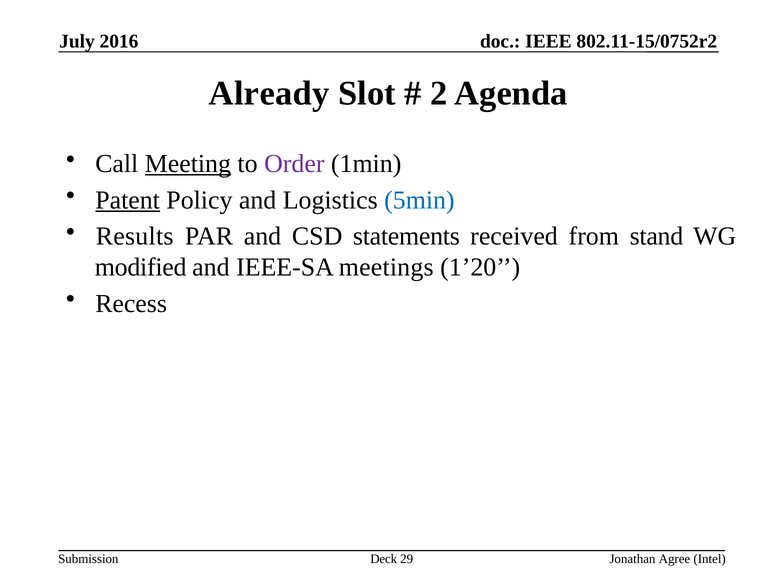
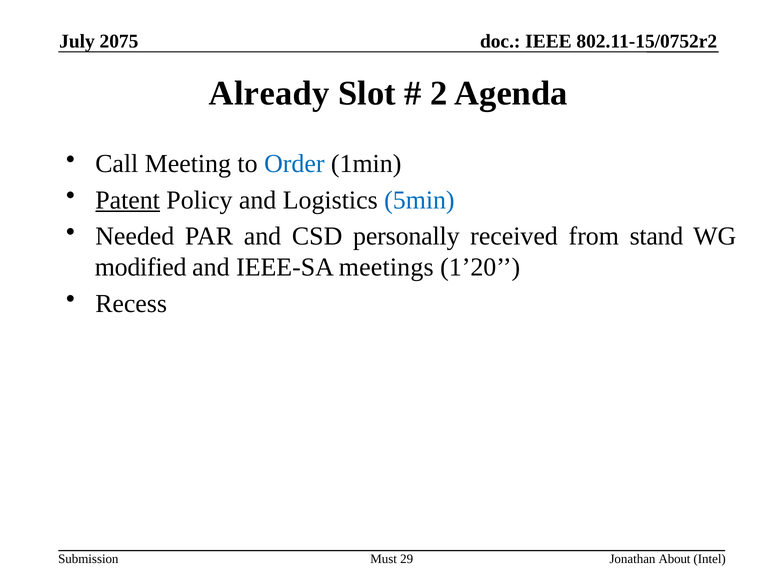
2016: 2016 -> 2075 (119, 41)
Meeting underline: present -> none (188, 164)
Order colour: purple -> blue (294, 164)
Results: Results -> Needed (135, 236)
statements: statements -> personally (406, 236)
Deck: Deck -> Must (384, 559)
Agree: Agree -> About (675, 559)
